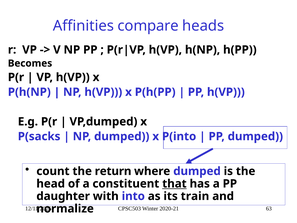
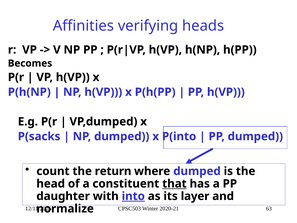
compare: compare -> verifying (148, 26)
into underline: none -> present (133, 196)
train: train -> layer (195, 196)
